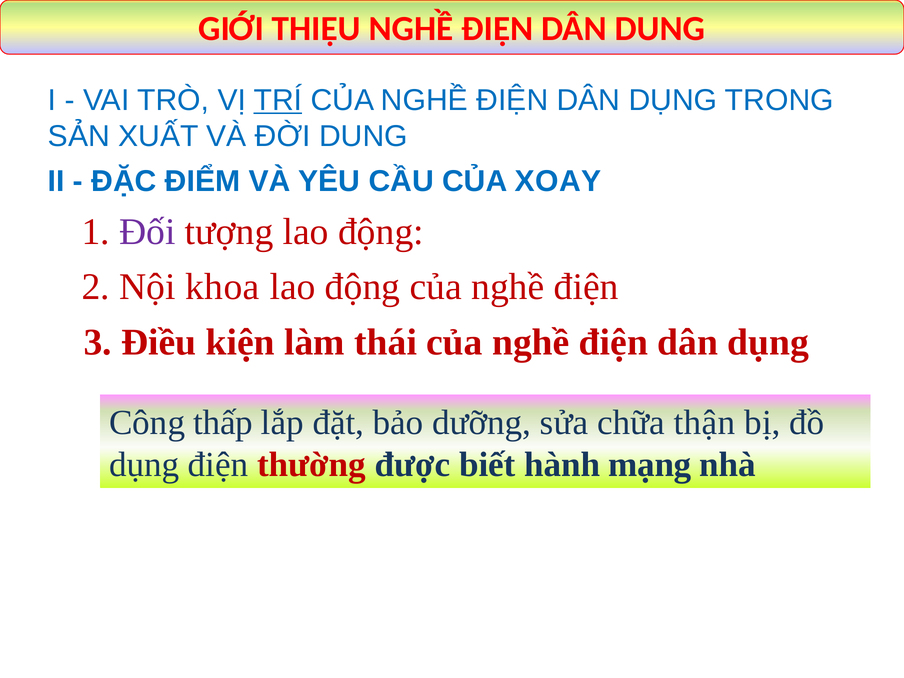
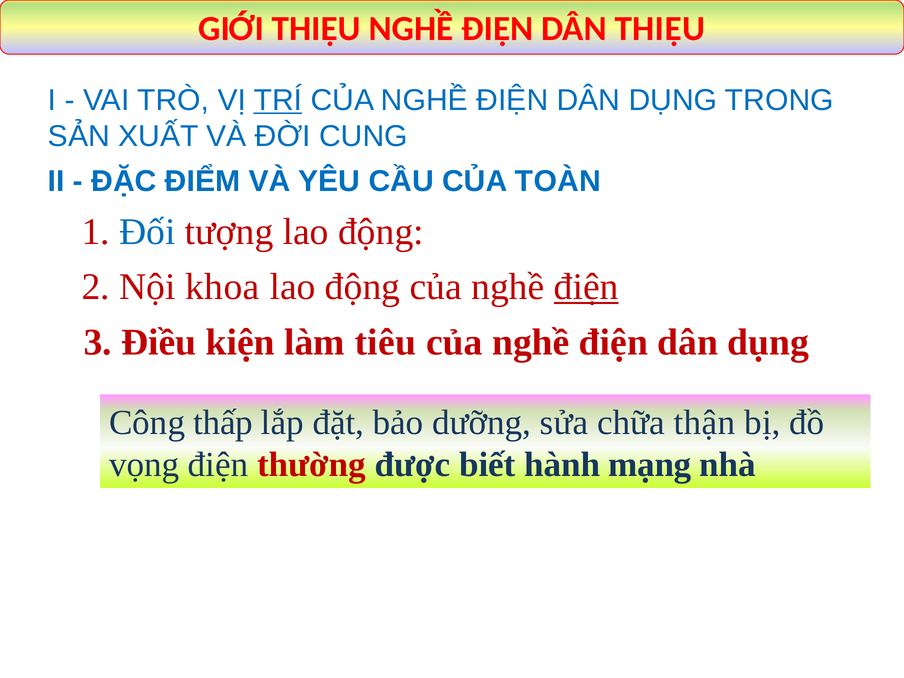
DÂN DUNG: DUNG -> THIỆU (660, 28)
ĐỜI DUNG: DUNG -> CUNG (364, 136)
XOAY: XOAY -> TOÀN (558, 181)
Đối colour: purple -> blue (147, 232)
điện underline: none -> present (586, 287)
thái: thái -> tiêu (385, 342)
dụng: dụng -> vọng (144, 465)
